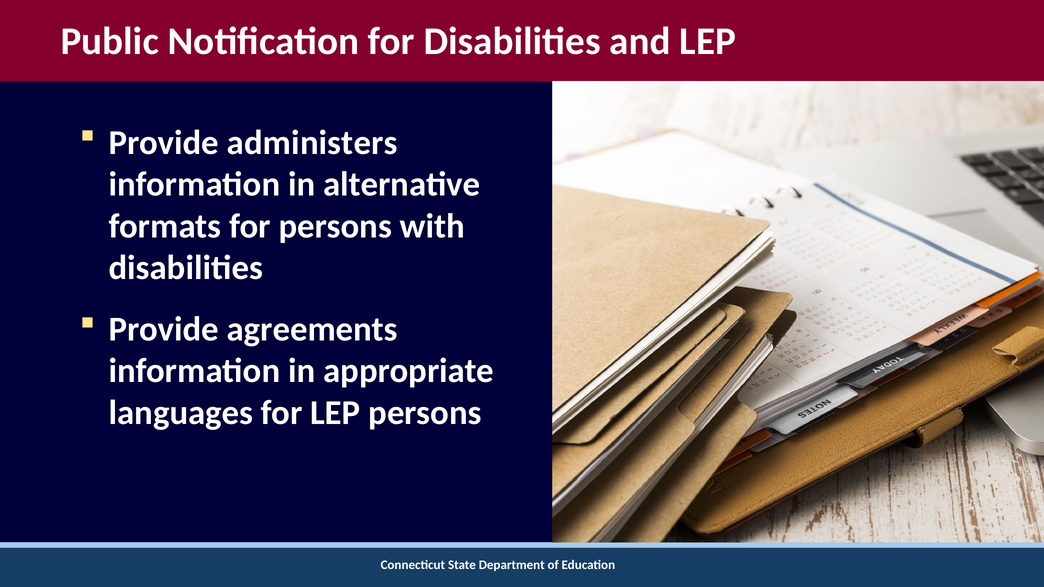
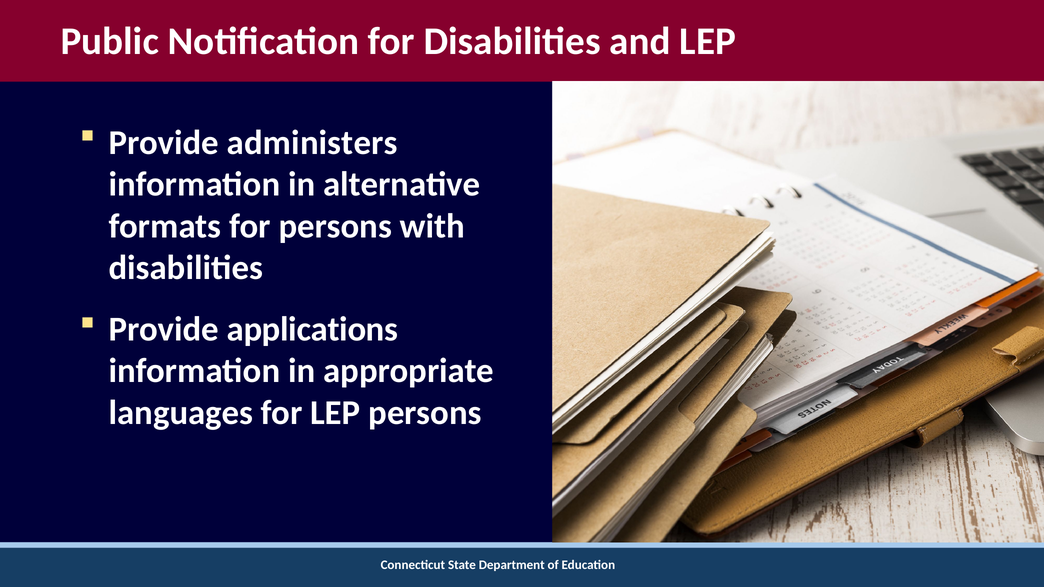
agreements: agreements -> applications (312, 329)
